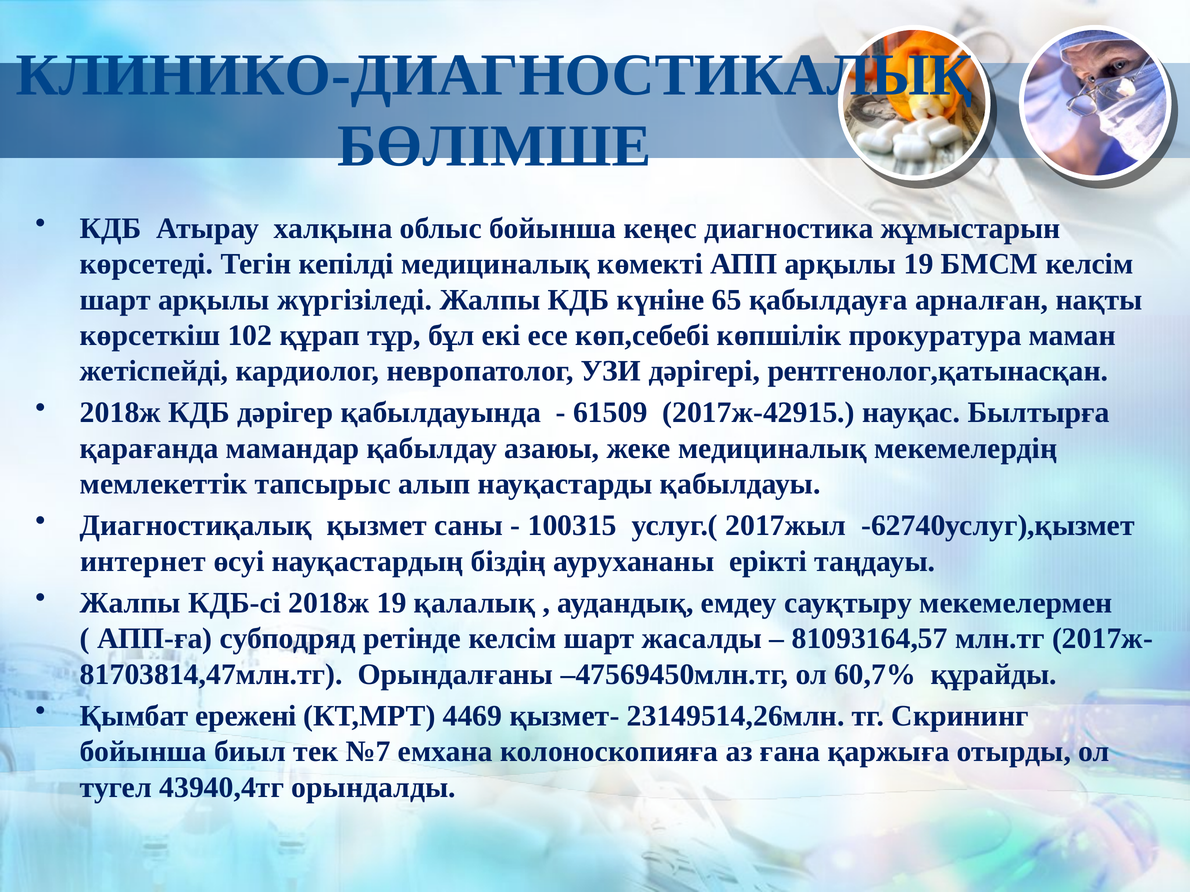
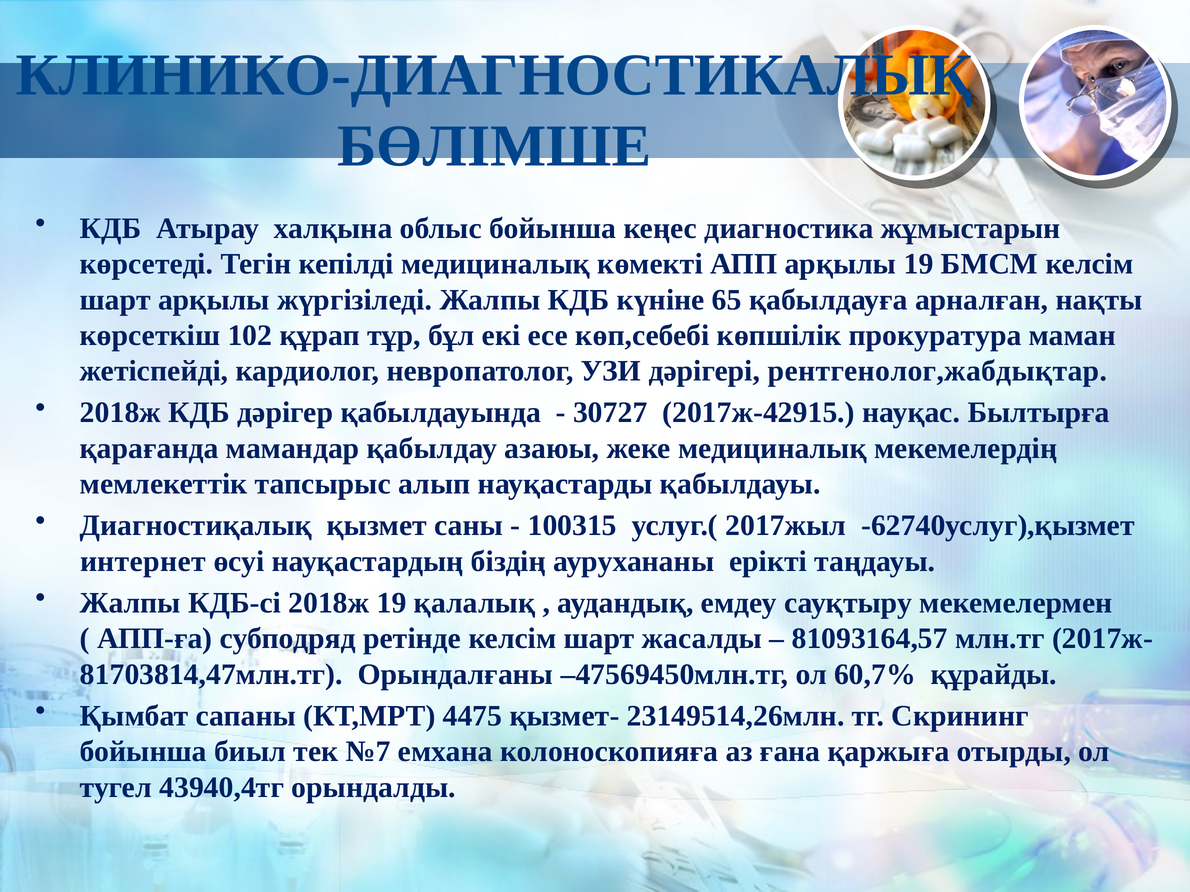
рентгенолог,қатынасқан: рентгенолог,қатынасқан -> рентгенолог,жабдықтар (938, 371)
61509: 61509 -> 30727 (610, 413)
ережені: ережені -> сапаны (246, 716)
4469: 4469 -> 4475 (472, 716)
